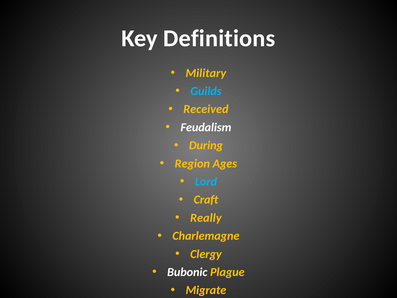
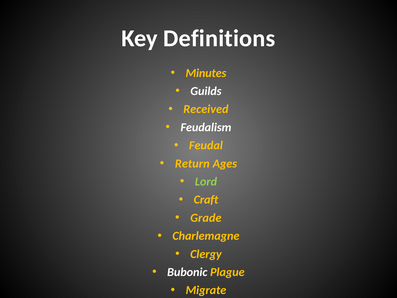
Military: Military -> Minutes (206, 73)
Guilds colour: light blue -> white (206, 91)
During: During -> Feudal (206, 145)
Region: Region -> Return (192, 163)
Lord colour: light blue -> light green (206, 181)
Really: Really -> Grade (206, 218)
